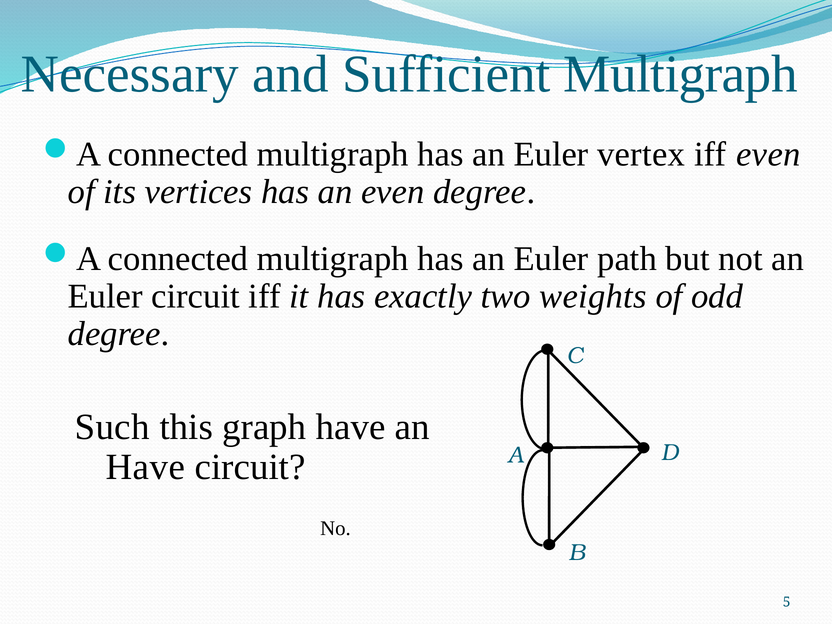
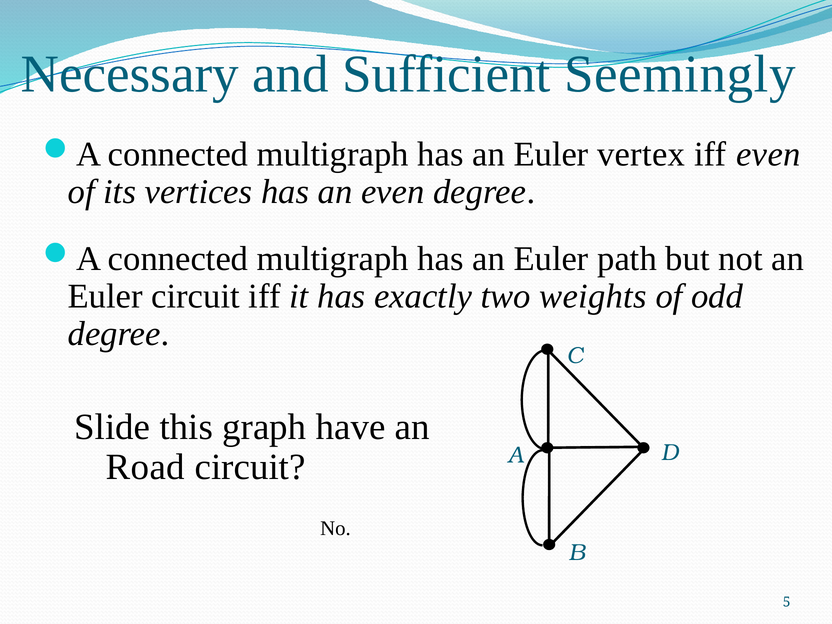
Sufficient Multigraph: Multigraph -> Seemingly (680, 74)
Such: Such -> Slide (112, 427)
Have: Have -> Road (145, 467)
